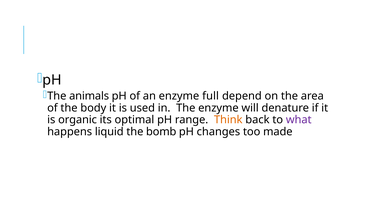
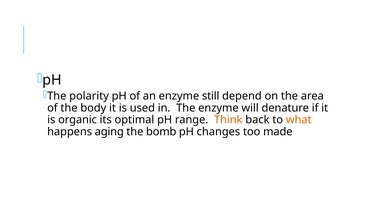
animals: animals -> polarity (89, 96)
full: full -> still (211, 96)
what colour: purple -> orange (299, 120)
liquid: liquid -> aging (109, 132)
